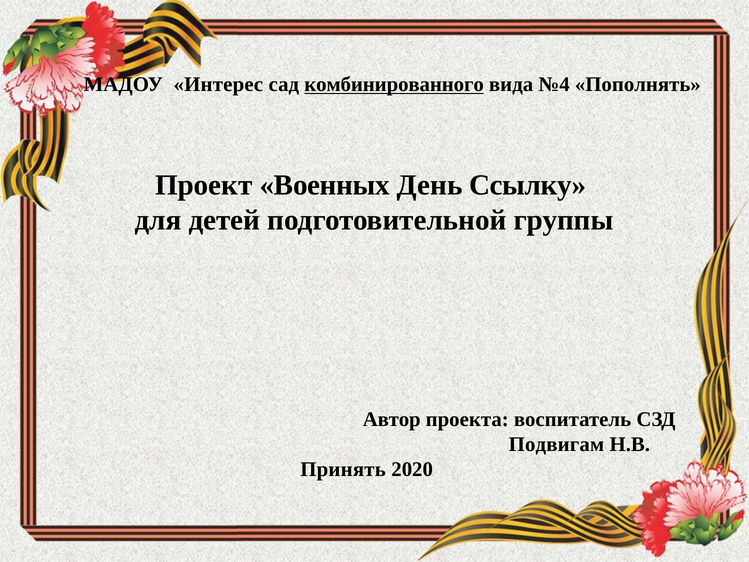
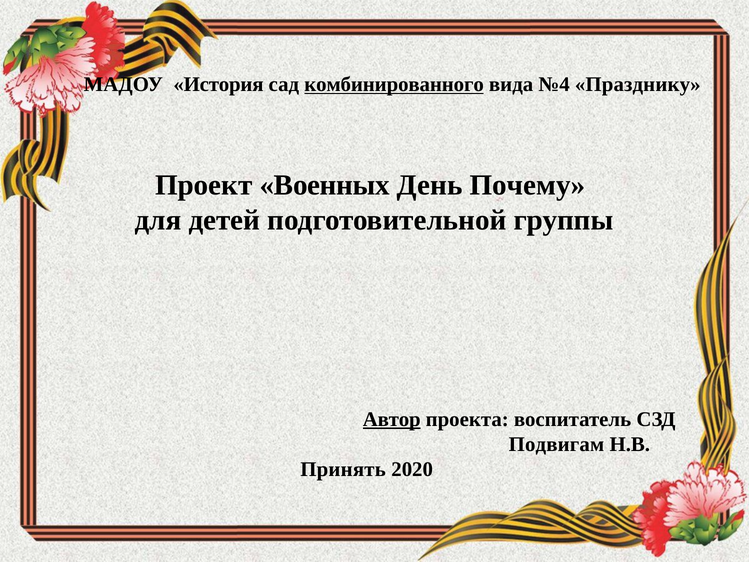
Интерес: Интерес -> История (218, 84)
Пополнять: Пополнять -> Празднику (638, 84)
Ссылку: Ссылку -> Почему (528, 185)
Автор underline: none -> present (392, 419)
